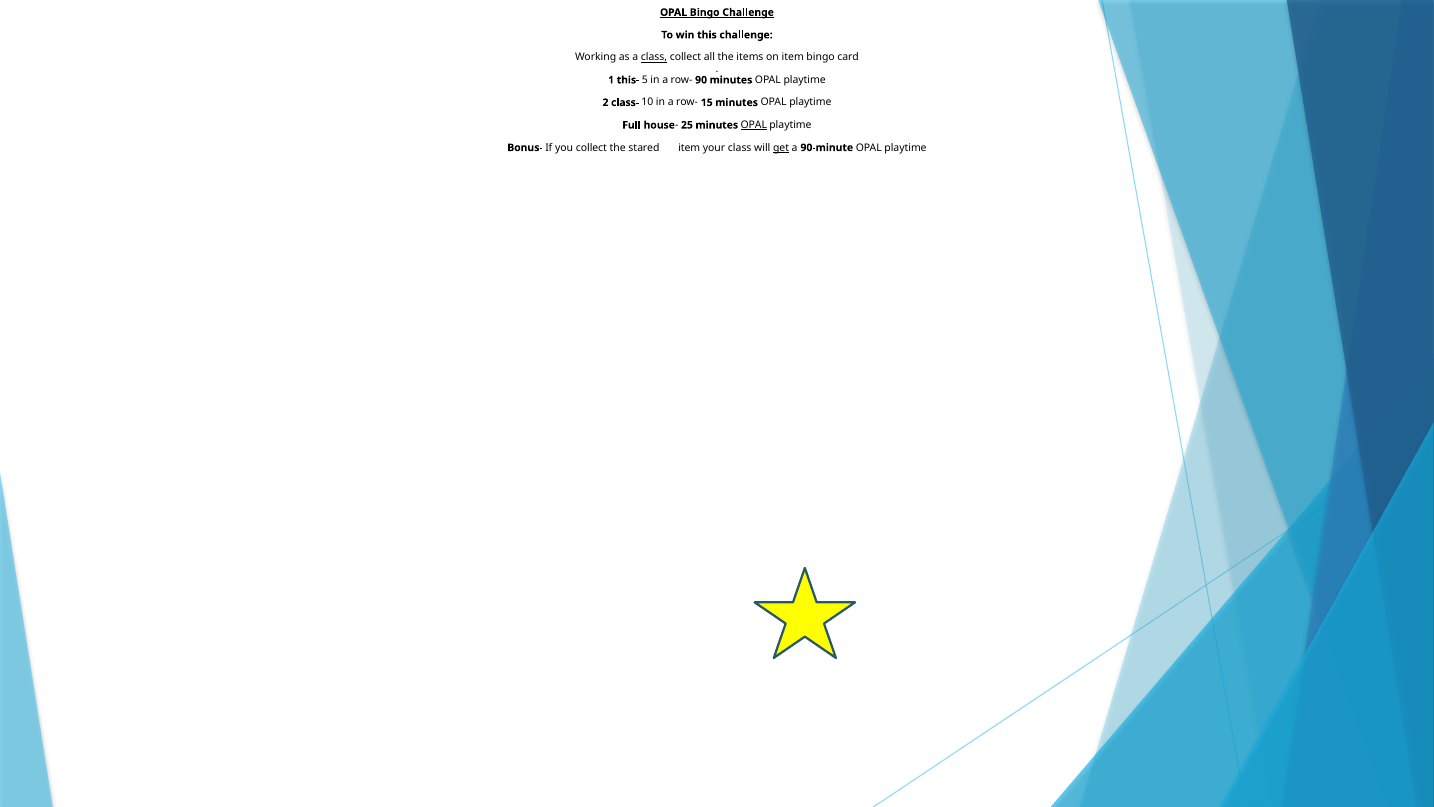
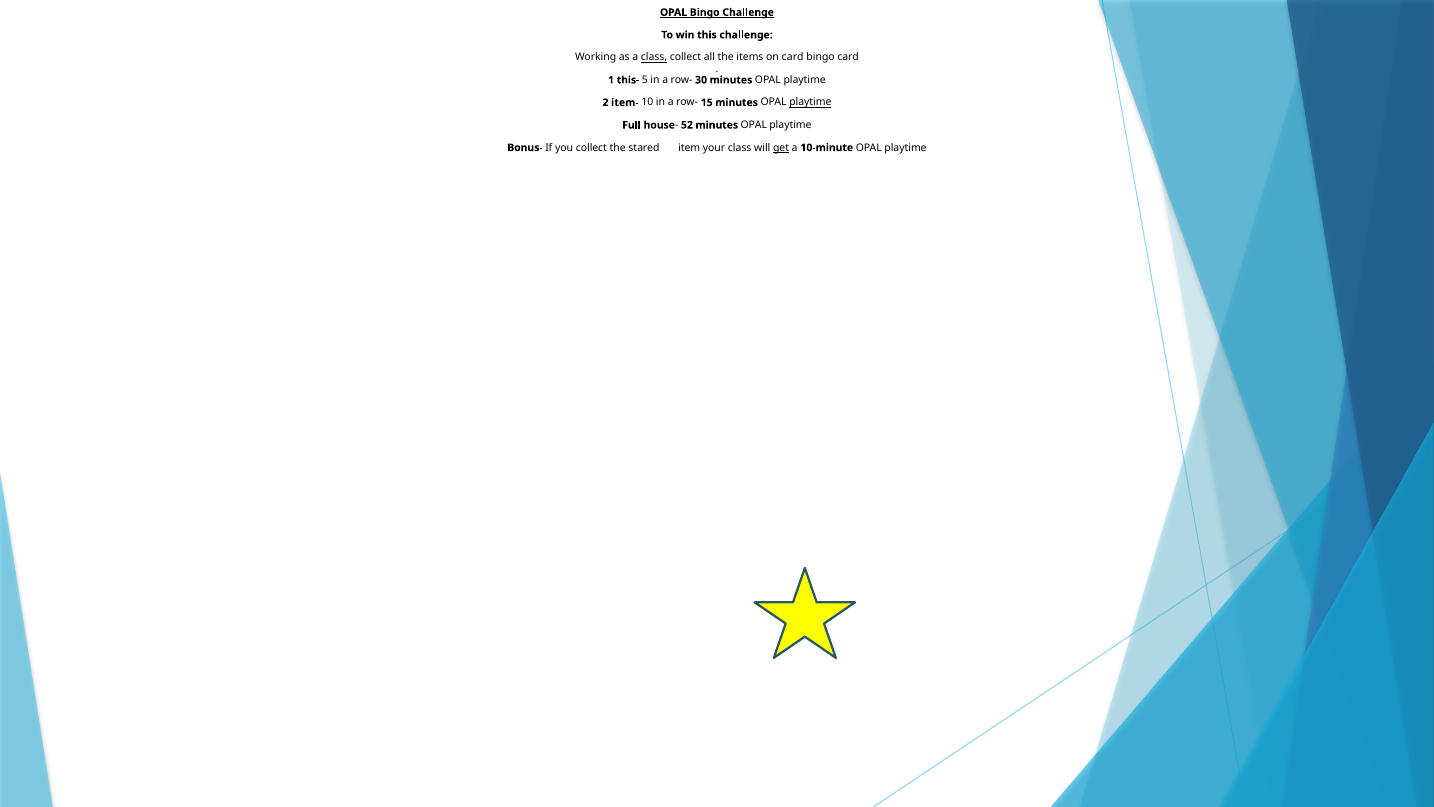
on item: item -> card (793, 57)
90: 90 -> 30 (701, 80)
class-: class- -> item- (625, 102)
playtime underline: none -> present (810, 102)
25: 25 -> 52 (687, 125)
OPAL underline: present -> none (754, 125)
90-minute: 90-minute -> 10-minute (827, 148)
